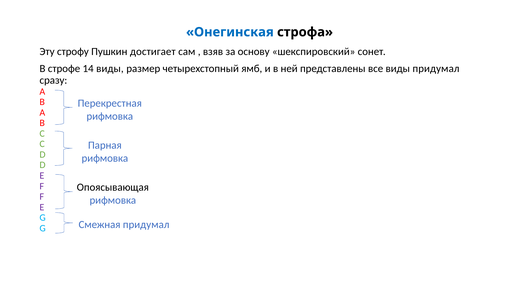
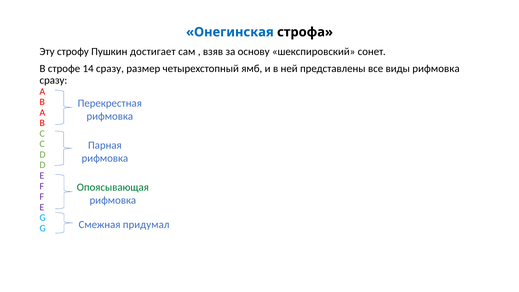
14 виды: виды -> сразу (110, 69)
виды придумал: придумал -> рифмовка (436, 69)
Опоясывающая colour: black -> green (113, 187)
